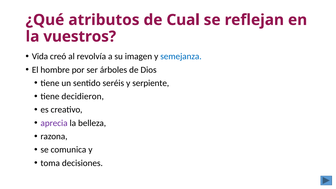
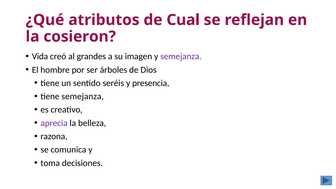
vuestros: vuestros -> cosieron (80, 37)
revolvía: revolvía -> grandes (91, 56)
semejanza colour: blue -> purple (181, 56)
serpiente: serpiente -> presencia (151, 83)
tiene decidieron: decidieron -> semejanza (83, 96)
